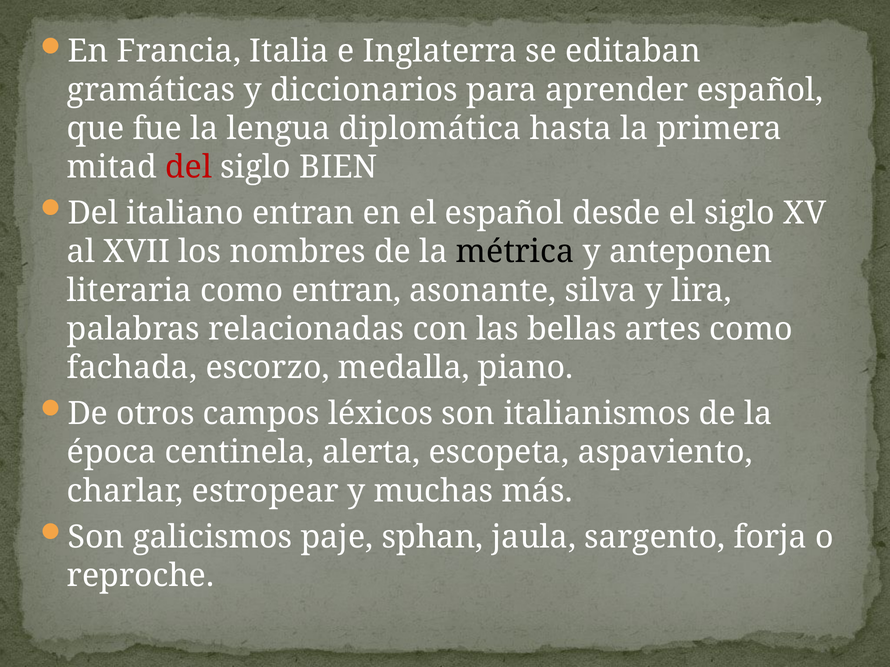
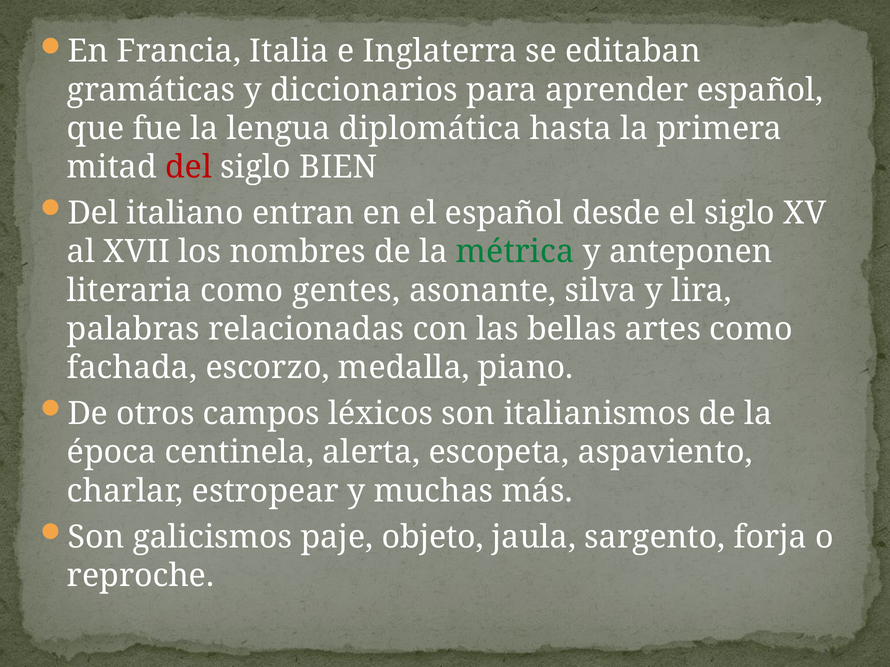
métrica colour: black -> green (515, 252)
como entran: entran -> gentes (346, 291)
sphan: sphan -> objeto (433, 537)
